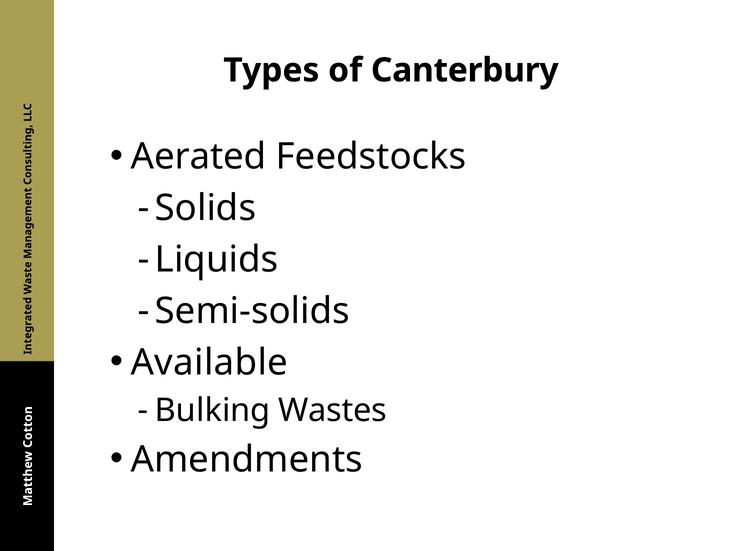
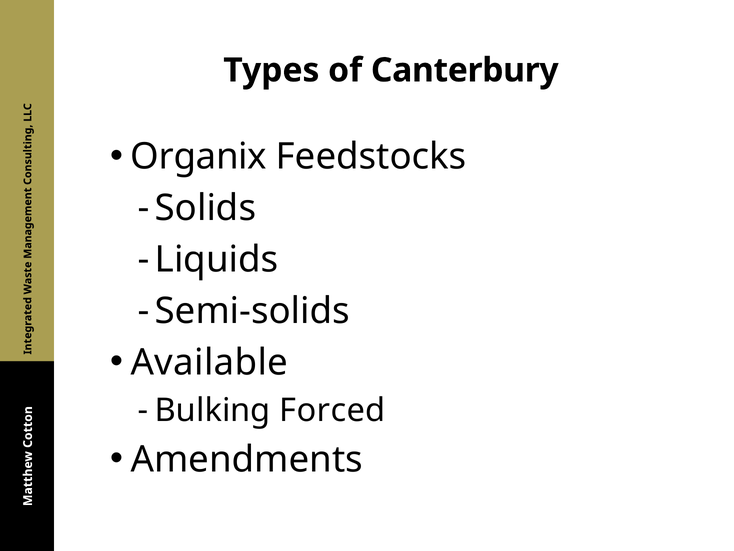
Aerated: Aerated -> Organix (199, 157)
Wastes: Wastes -> Forced (332, 410)
